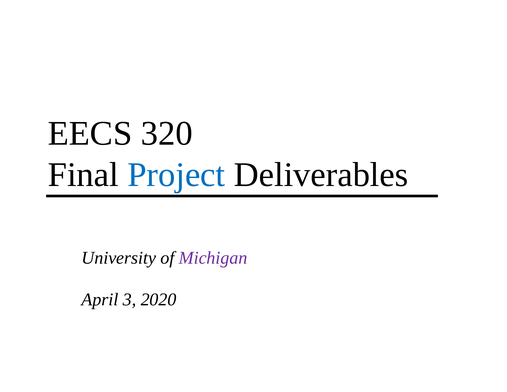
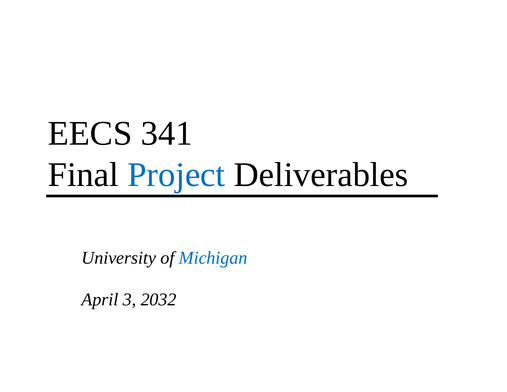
320: 320 -> 341 (167, 133)
Michigan colour: purple -> blue (213, 258)
2020: 2020 -> 2032 (159, 299)
